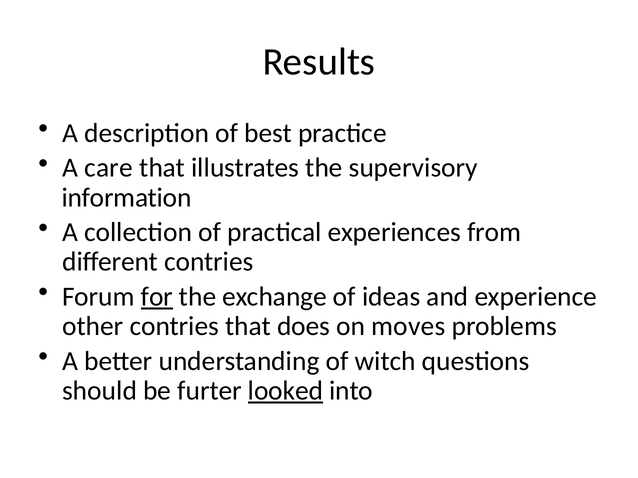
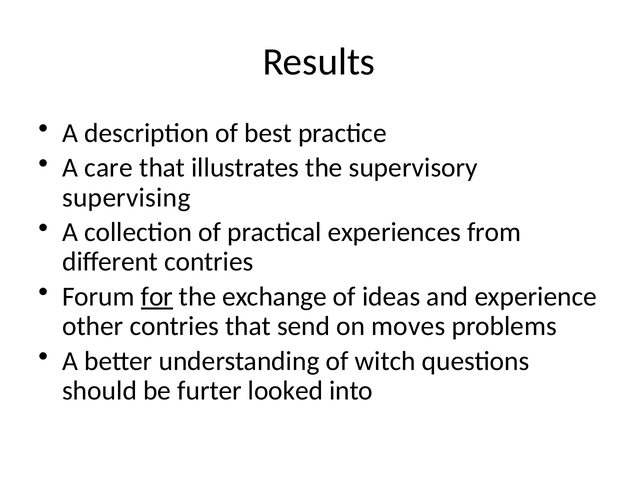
information: information -> supervising (126, 198)
does: does -> send (304, 327)
looked underline: present -> none (286, 391)
